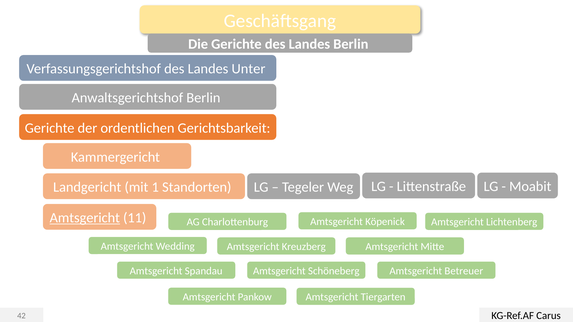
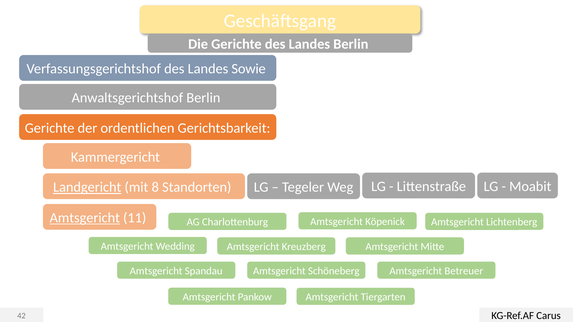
Unter: Unter -> Sowie (249, 69)
Landgericht underline: none -> present (87, 187)
1: 1 -> 8 (155, 187)
